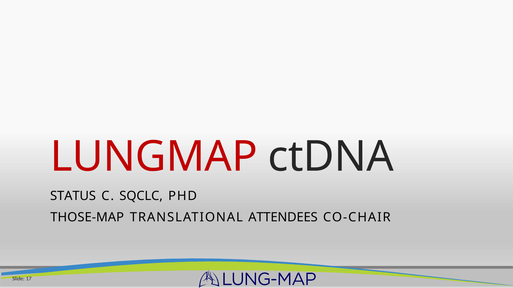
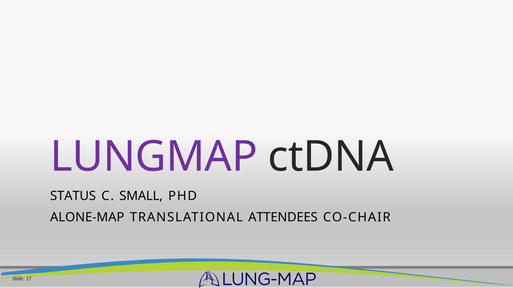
LUNGMAP colour: red -> purple (154, 157)
SQCLC: SQCLC -> SMALL (141, 196)
THOSE-MAP: THOSE-MAP -> ALONE-MAP (87, 218)
